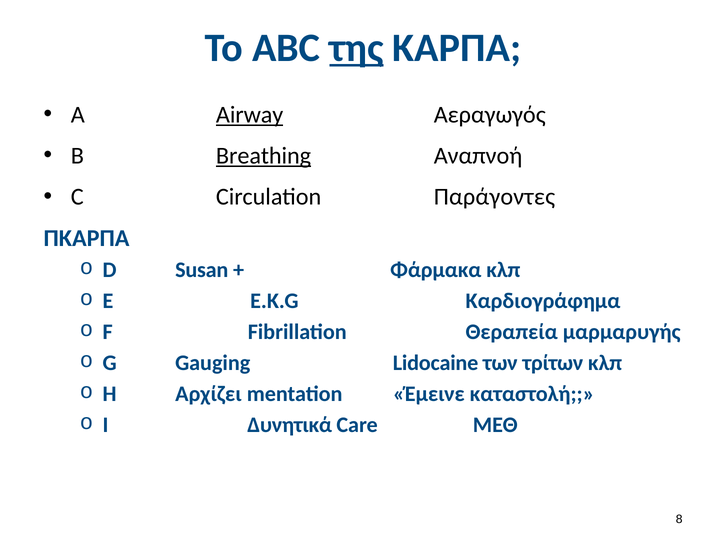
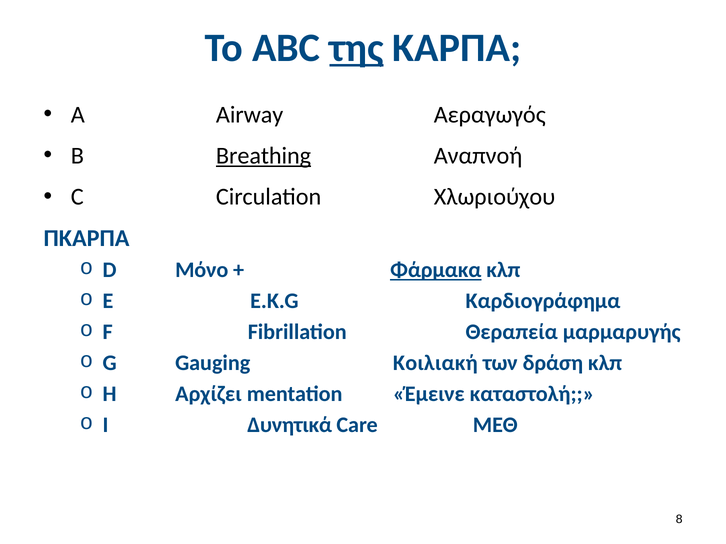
Airway underline: present -> none (250, 115)
Παράγοντες: Παράγοντες -> Χλωριούχου (495, 197)
Susan: Susan -> Μόνο (202, 270)
Φάρμακα underline: none -> present (436, 270)
Lidocaine: Lidocaine -> Κοιλιακή (435, 363)
τρίτων: τρίτων -> δράση (553, 363)
